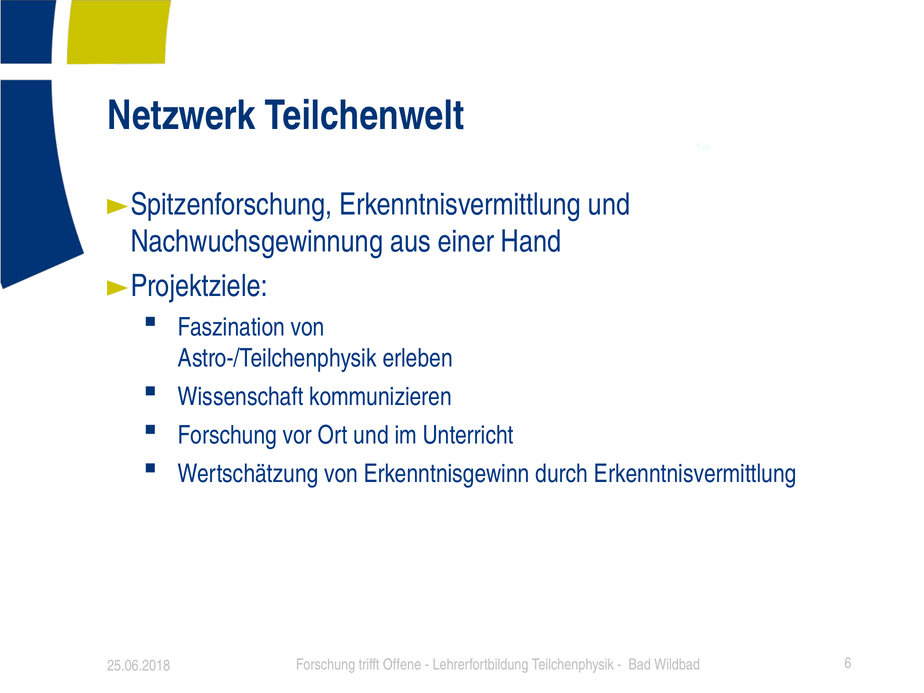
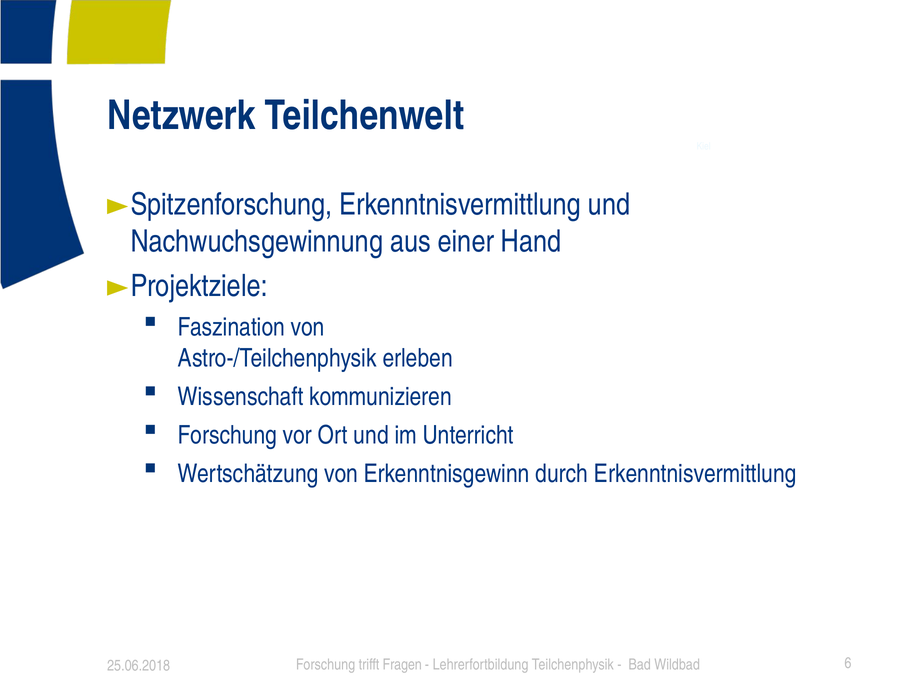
Offene: Offene -> Fragen (402, 665)
